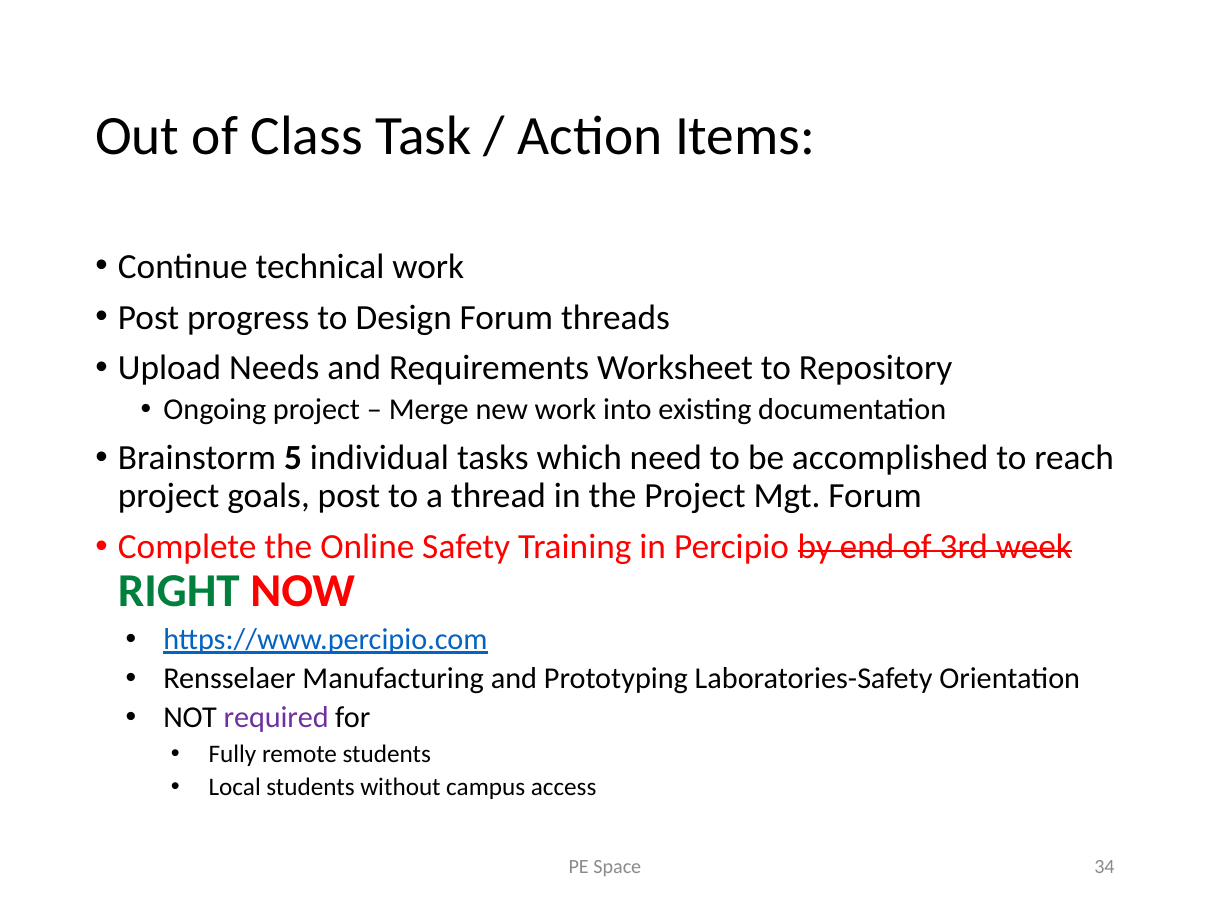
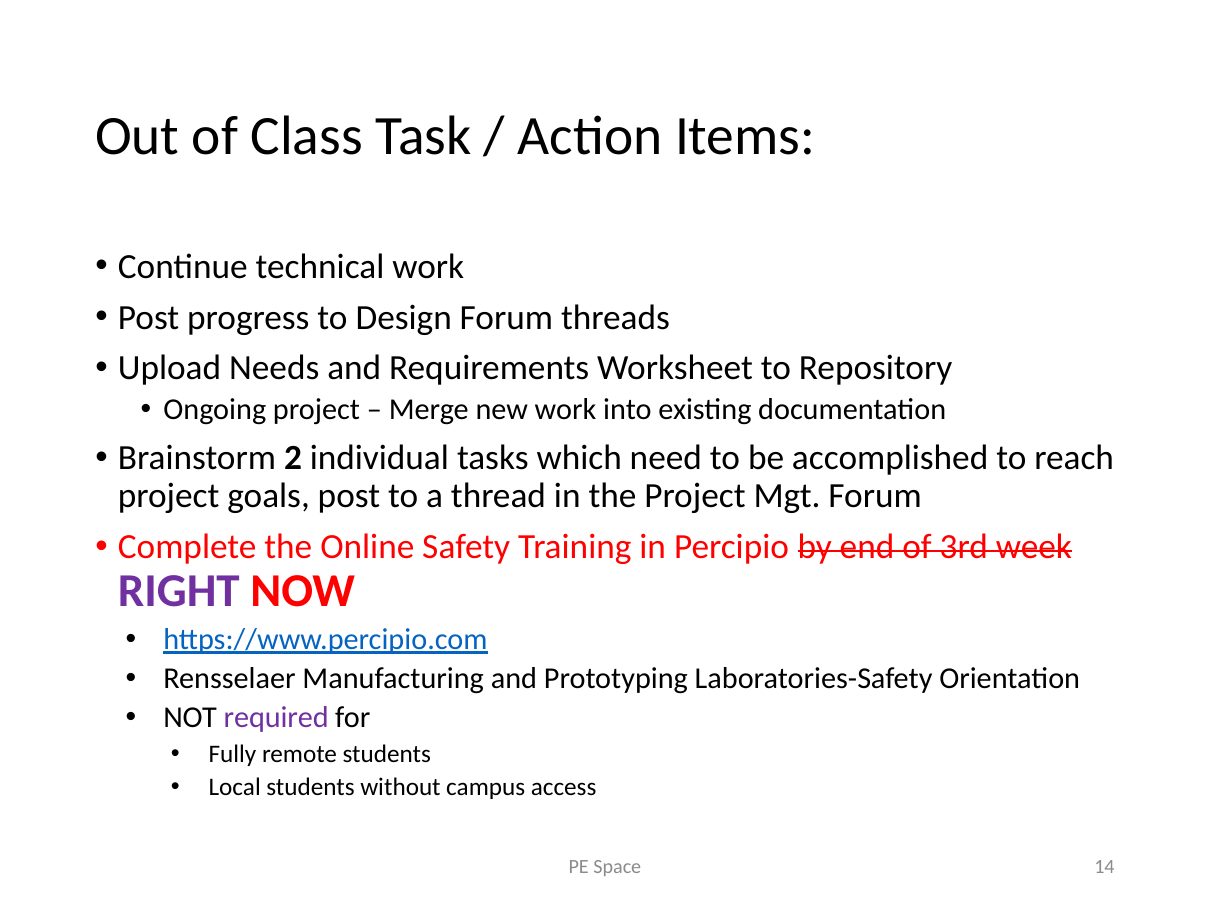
5: 5 -> 2 (293, 458)
RIGHT colour: green -> purple (179, 591)
34: 34 -> 14 (1105, 866)
